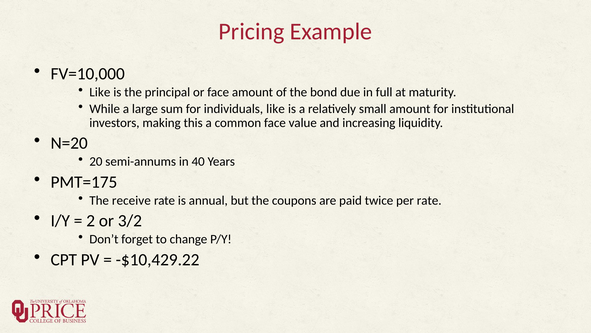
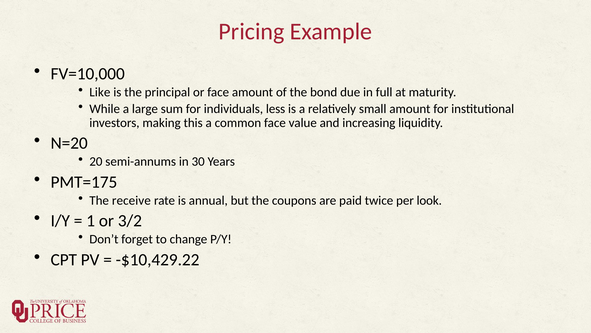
individuals like: like -> less (276, 109)
40: 40 -> 30 (198, 161)
per rate: rate -> look (429, 200)
2: 2 -> 1 (91, 221)
